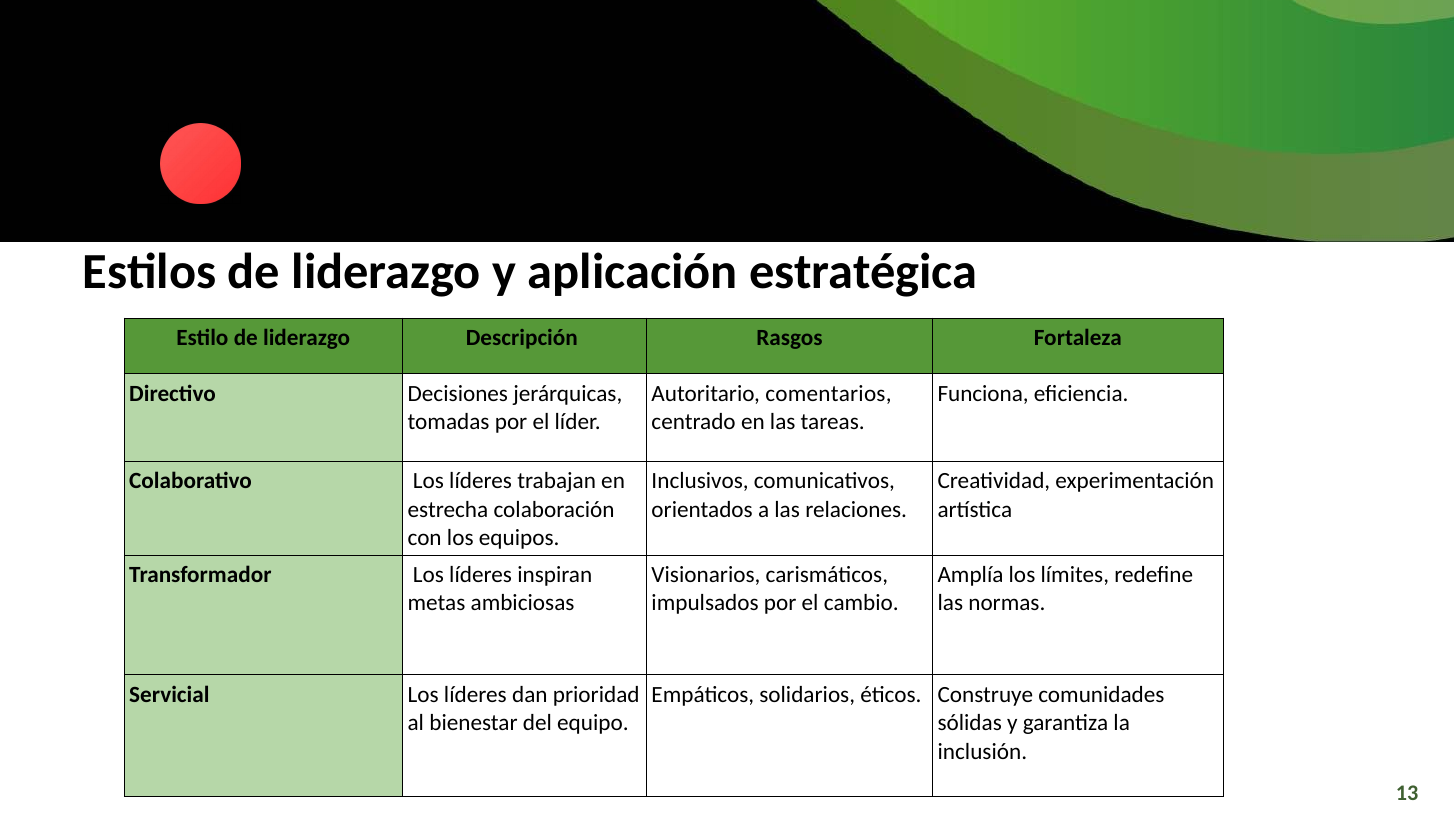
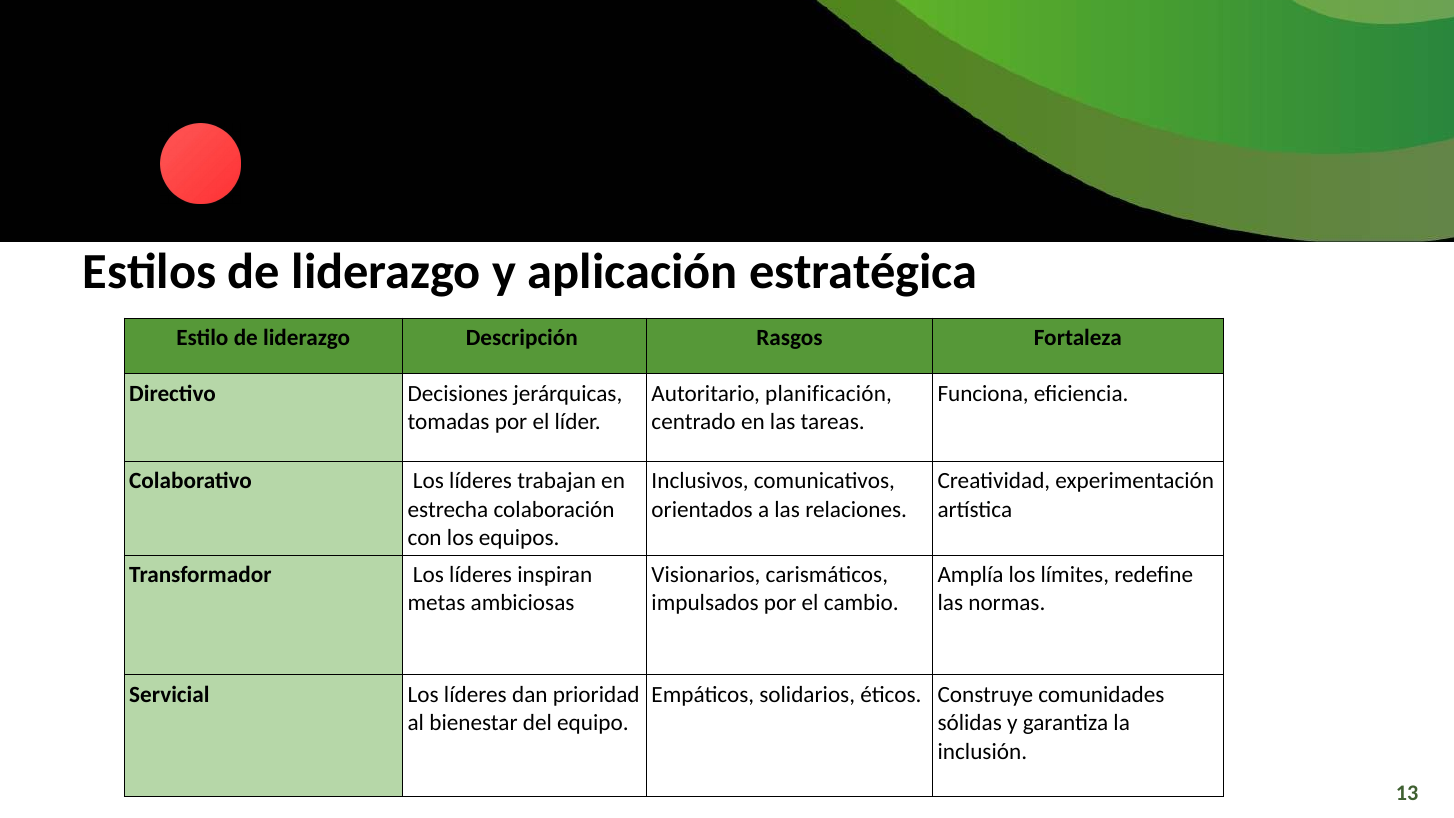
comentarios: comentarios -> planificación (829, 393)
